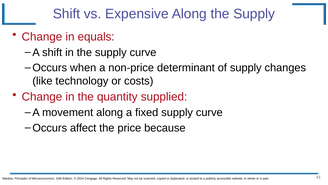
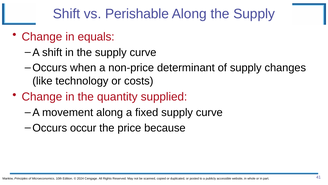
Expensive: Expensive -> Perishable (137, 14)
affect: affect -> occur (83, 128)
